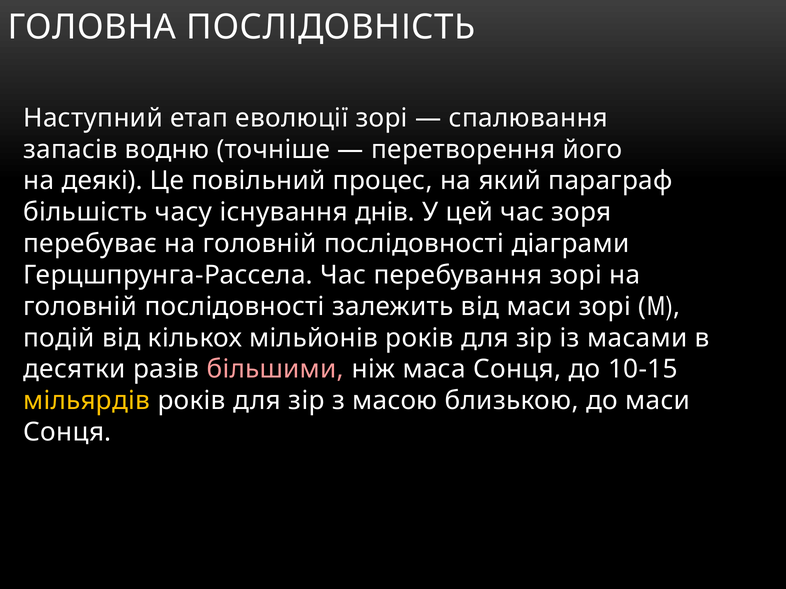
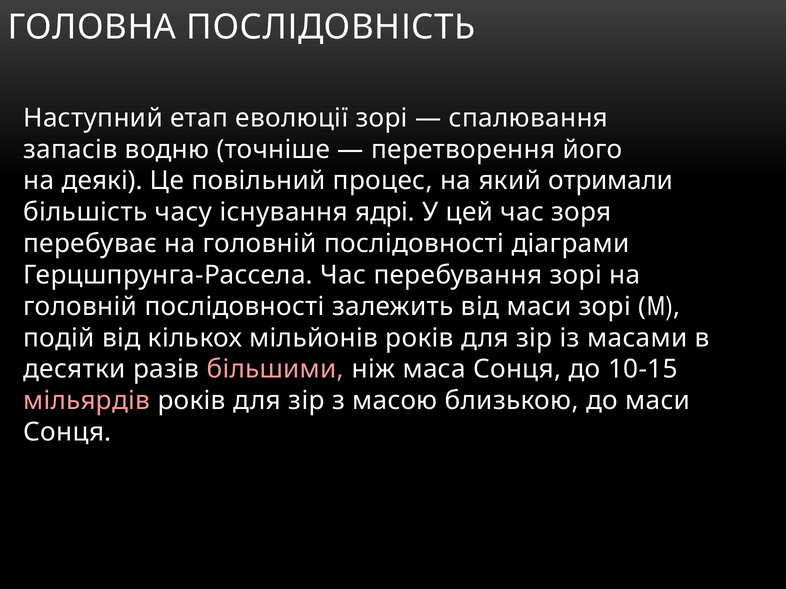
параграф: параграф -> отримали (611, 181)
днів: днів -> ядрі (385, 212)
мільярдів colour: yellow -> pink (87, 401)
